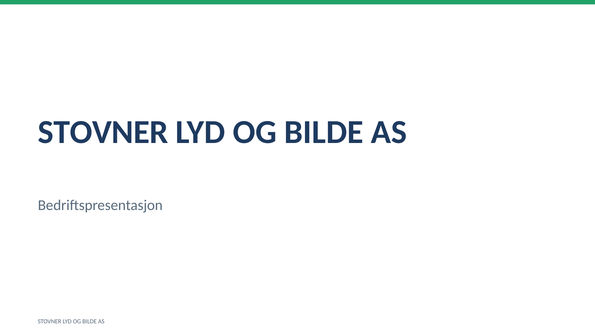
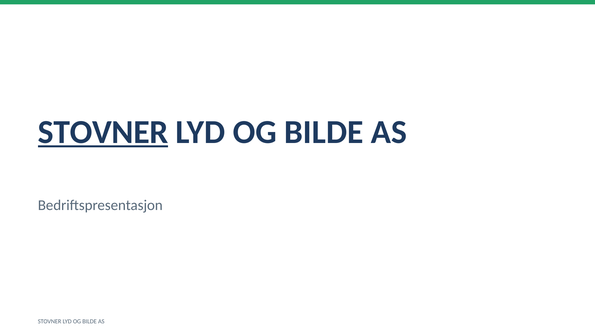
STOVNER underline: none -> present (103, 132)
